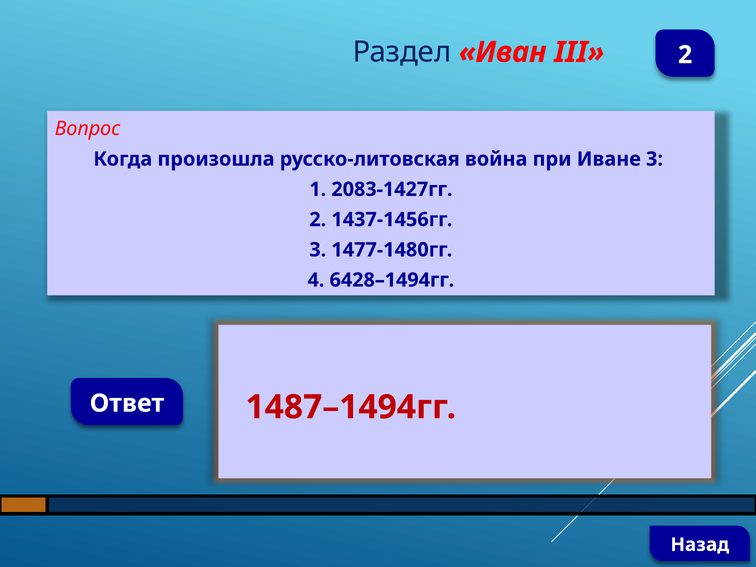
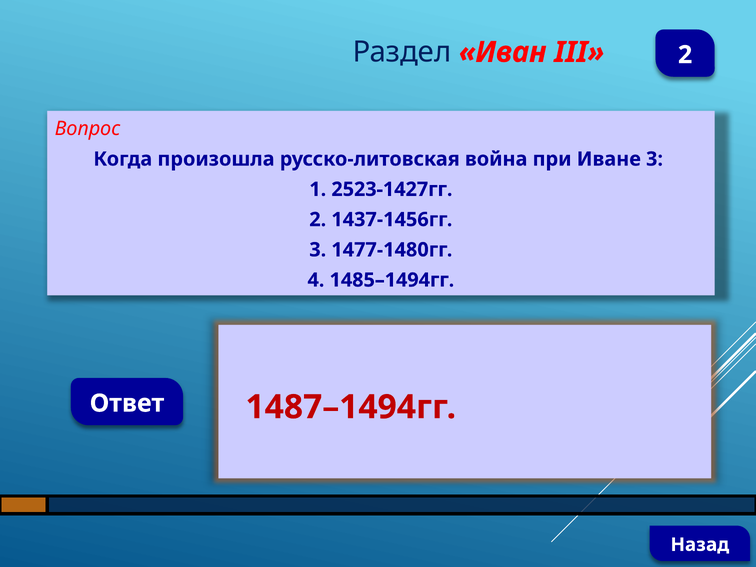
2083-1427гг: 2083-1427гг -> 2523-1427гг (392, 189)
6428–1494гг: 6428–1494гг -> 1485–1494гг (392, 280)
